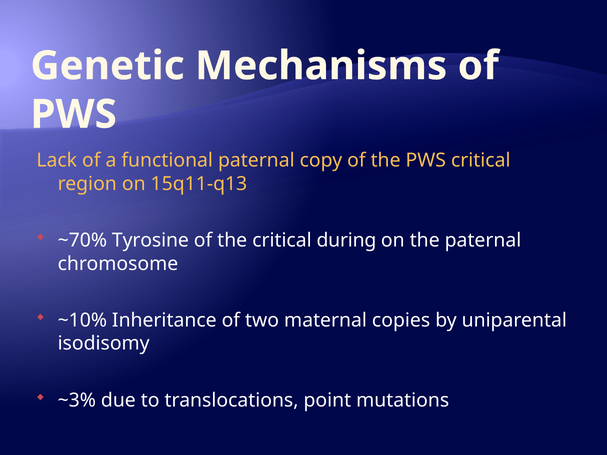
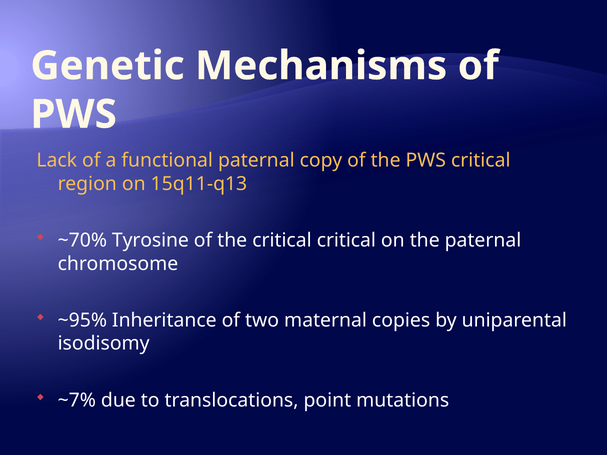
critical during: during -> critical (346, 241)
~10%: ~10% -> ~95% (82, 320)
~3%: ~3% -> ~7% (77, 400)
